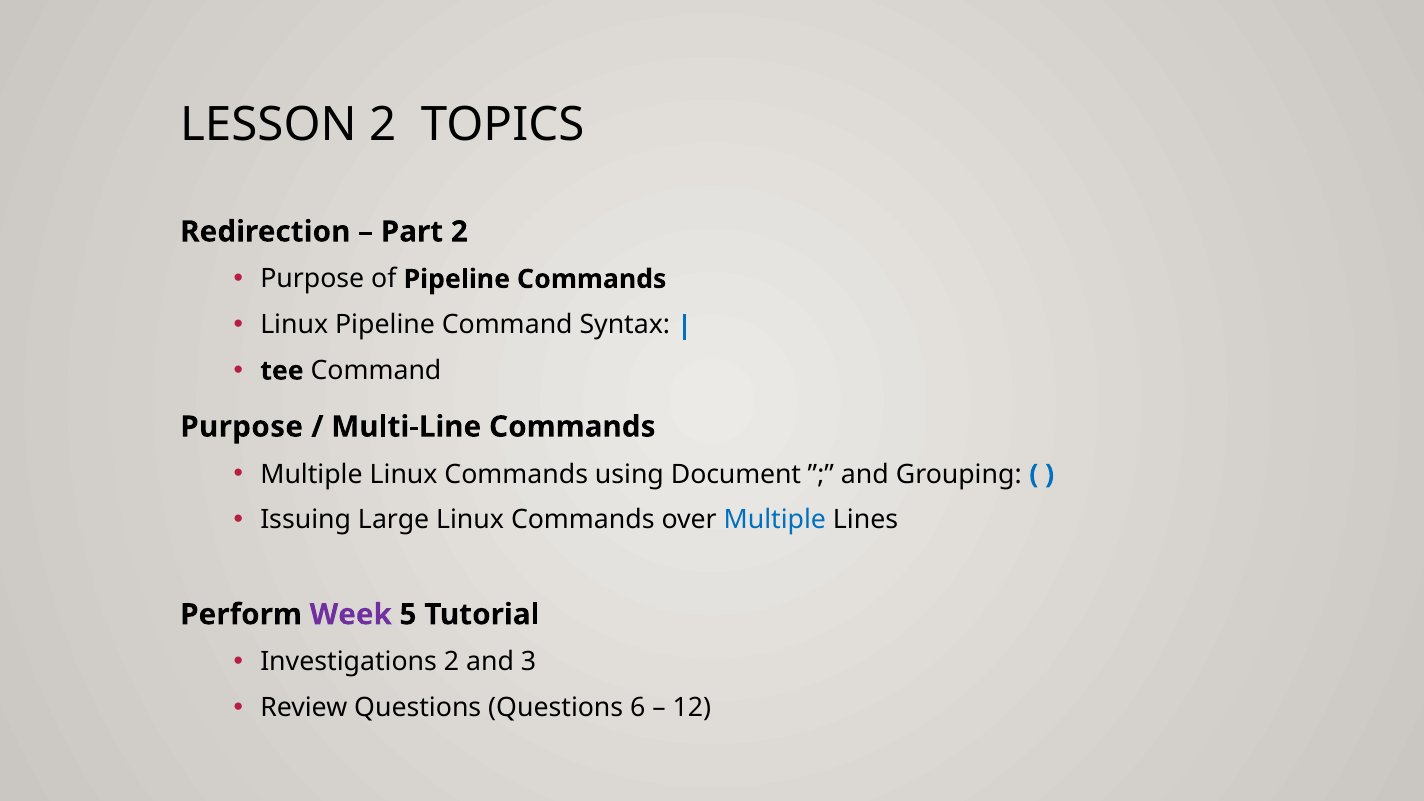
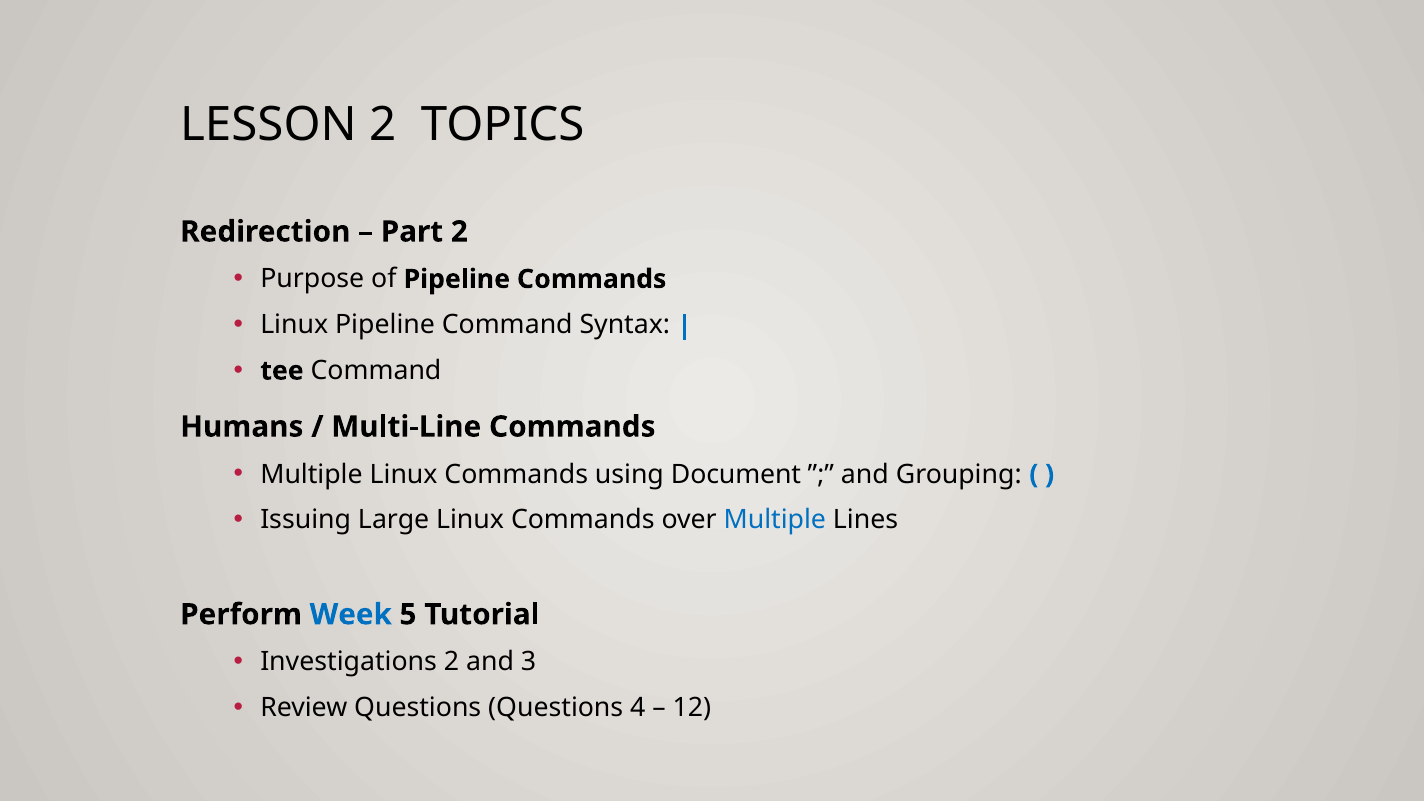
Purpose: Purpose -> Humans (242, 427)
Week colour: purple -> blue (351, 615)
6: 6 -> 4 (638, 708)
